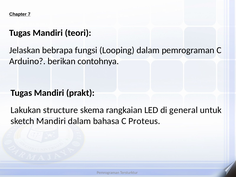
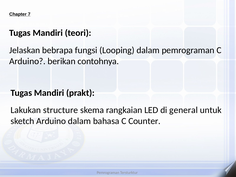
sketch Mandiri: Mandiri -> Arduino (51, 121)
Proteus: Proteus -> Counter (144, 121)
